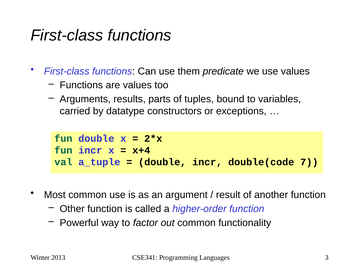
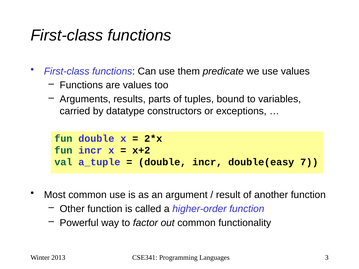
x+4: x+4 -> x+2 (141, 151)
double(code: double(code -> double(easy (261, 162)
